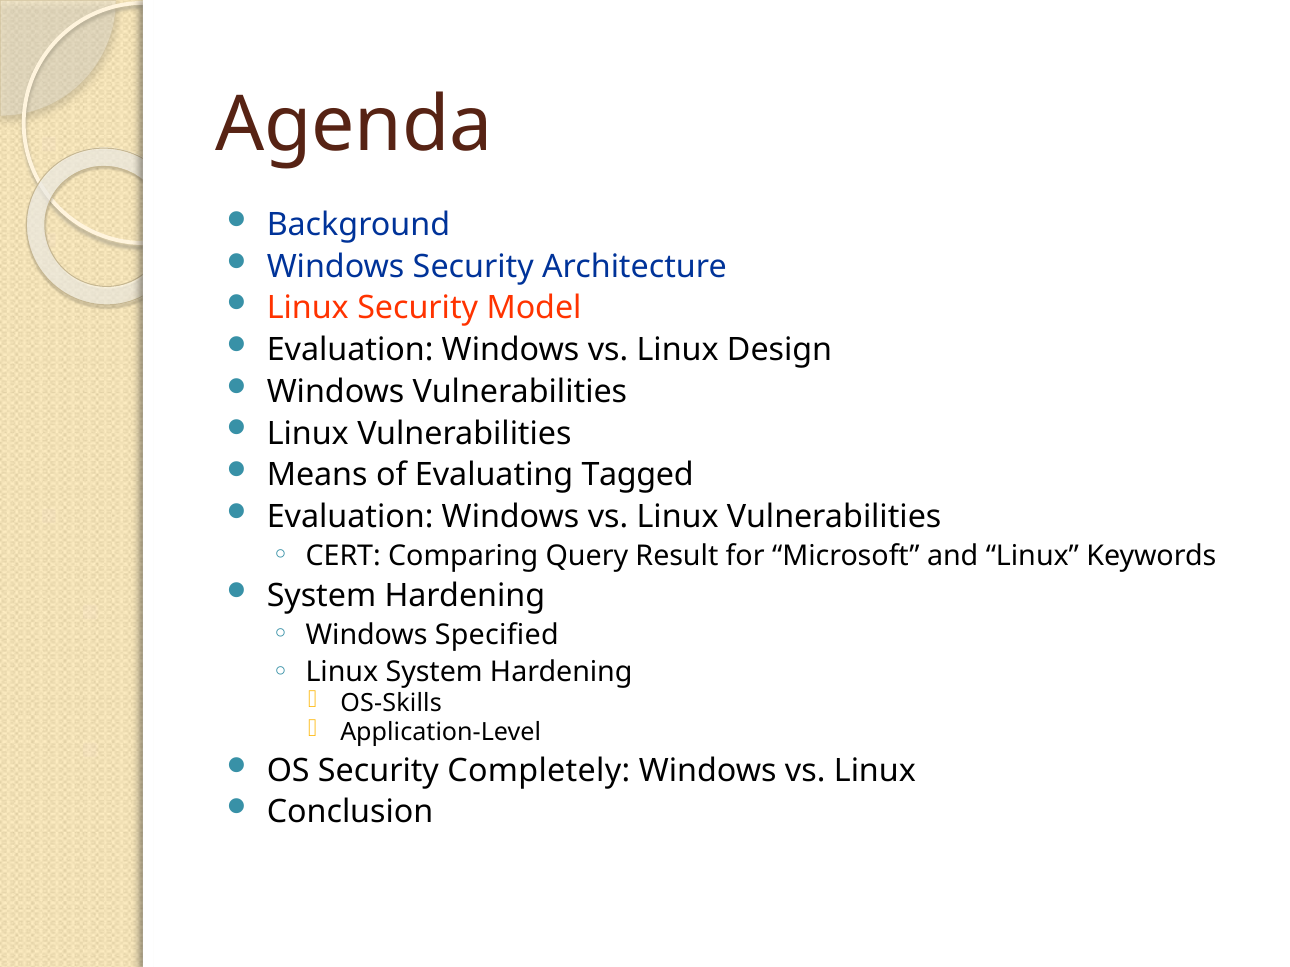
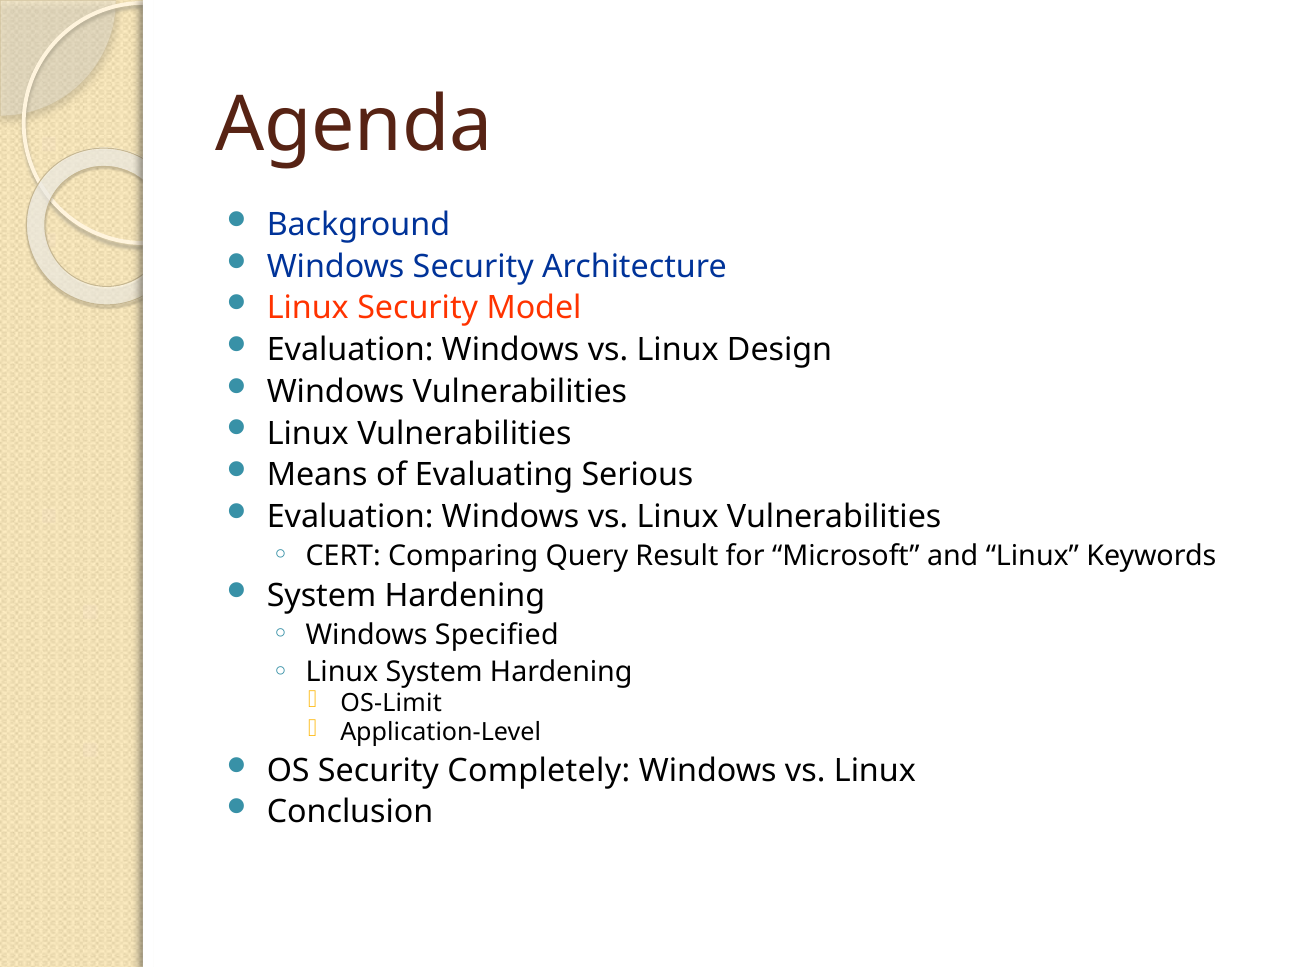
Tagged: Tagged -> Serious (638, 475)
OS-Skills: OS-Skills -> OS-Limit (391, 704)
